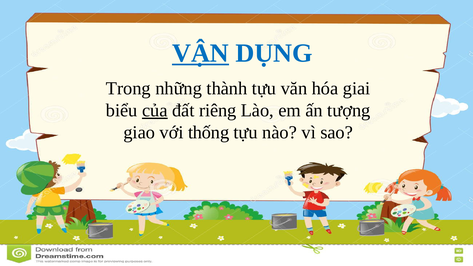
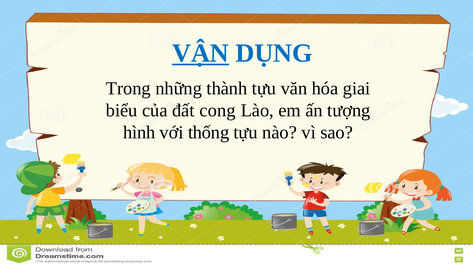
của underline: present -> none (155, 110)
riêng: riêng -> cong (218, 110)
giao: giao -> hình (139, 133)
